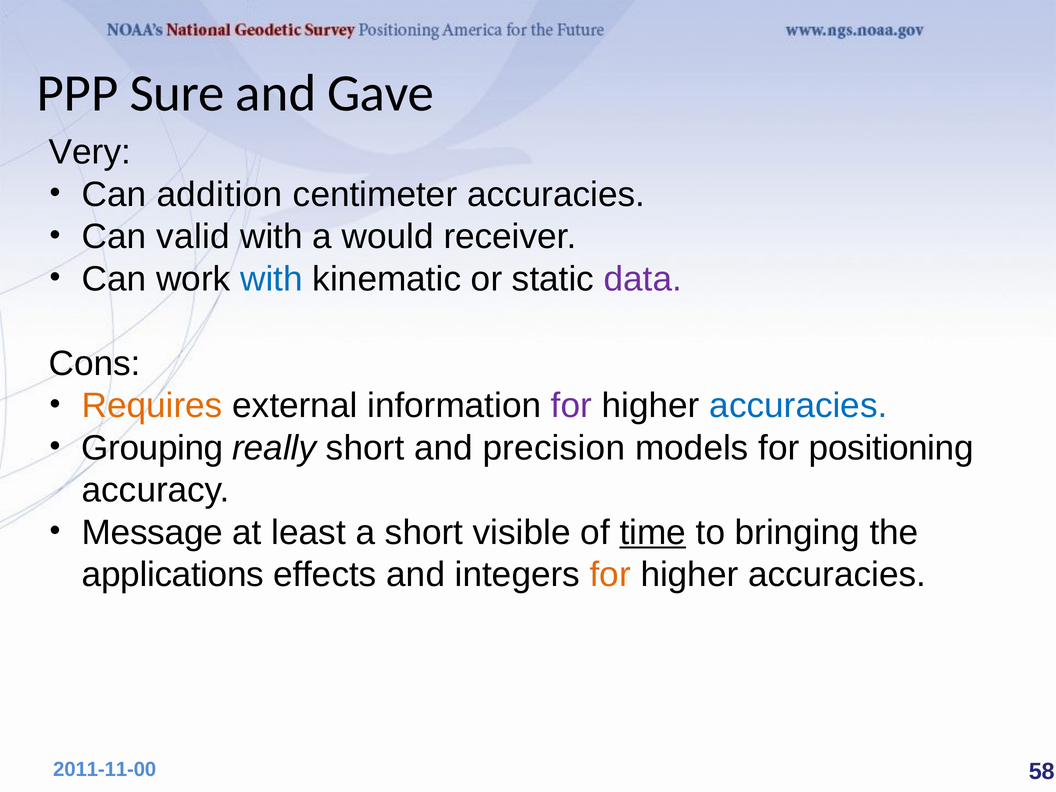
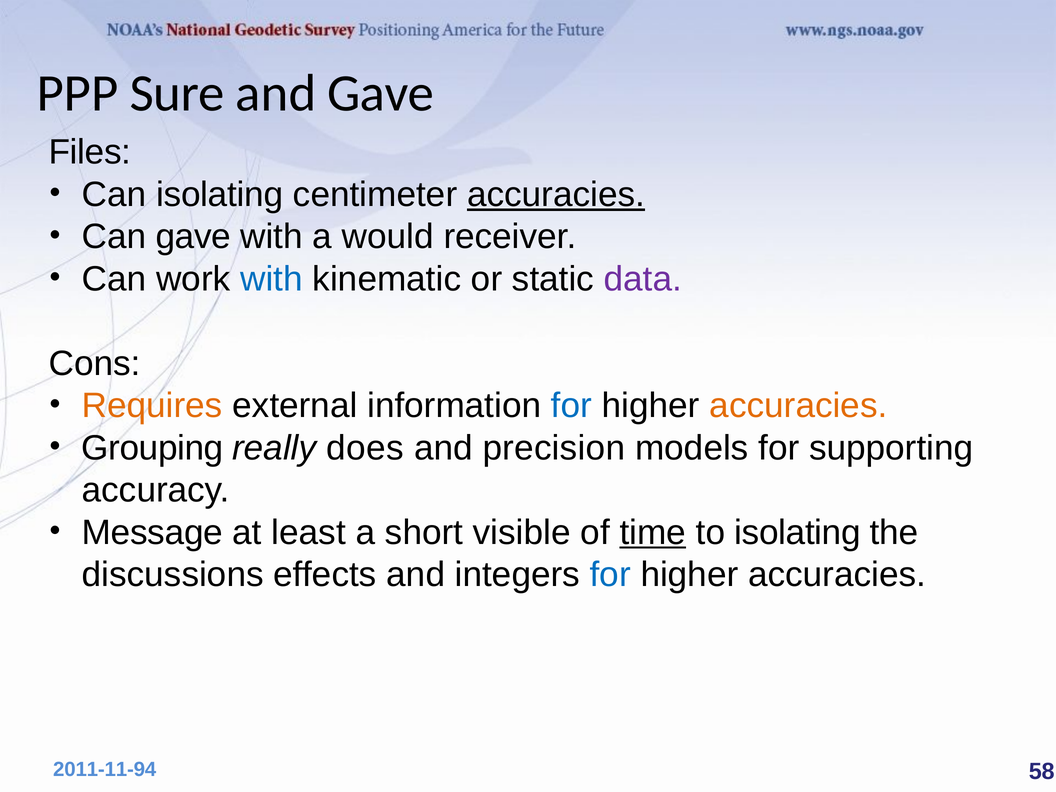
Very: Very -> Files (90, 152)
Can addition: addition -> isolating (220, 195)
accuracies underline: none -> present (556, 195)
Can valid: valid -> gave (193, 237)
for colour: purple -> blue (572, 406)
accuracies colour: blue -> orange (798, 406)
really short: short -> does (365, 448)
positioning: positioning -> supporting (891, 448)
to bringing: bringing -> isolating (798, 533)
applications: applications -> discussions (173, 575)
for colour: orange -> blue (610, 575)
2011-11-00: 2011-11-00 -> 2011-11-94 (105, 770)
